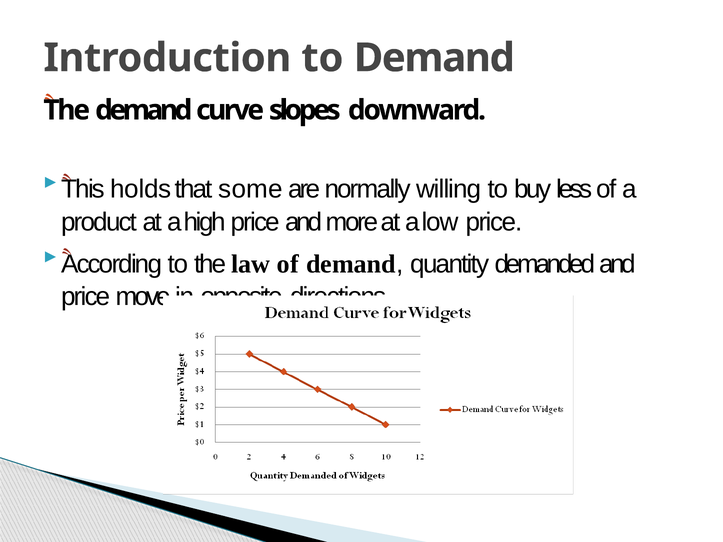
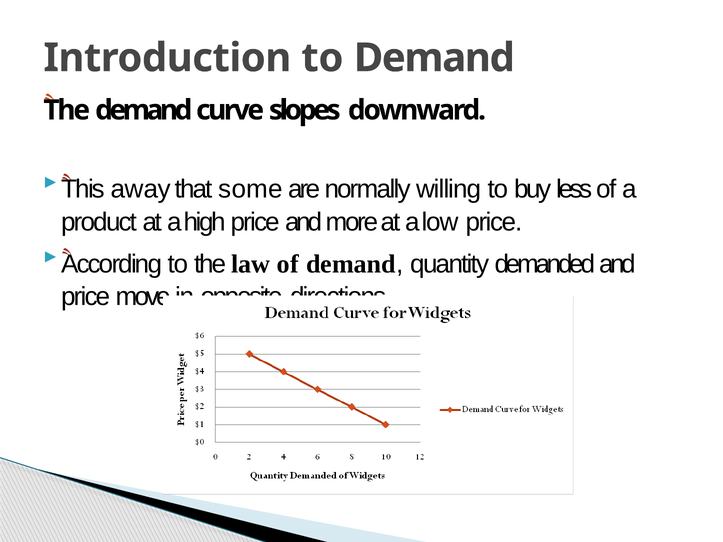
holds: holds -> away (141, 189)
